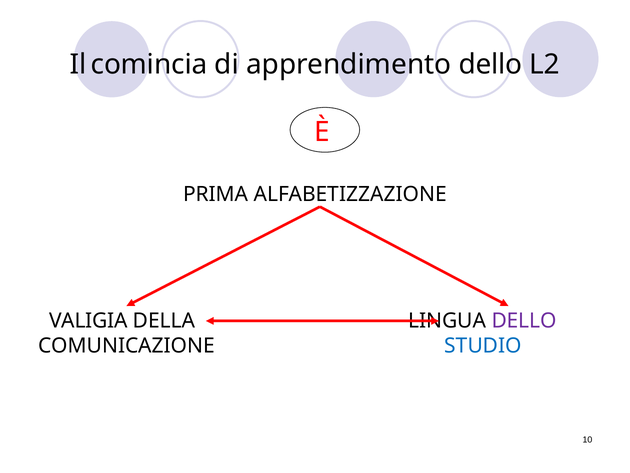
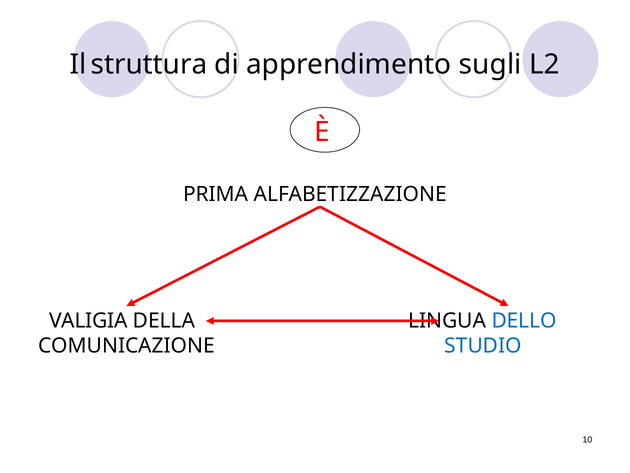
comincia: comincia -> struttura (149, 65)
apprendimento dello: dello -> sugli (490, 65)
DELLO colour: purple -> blue (524, 320)
